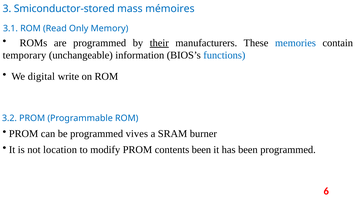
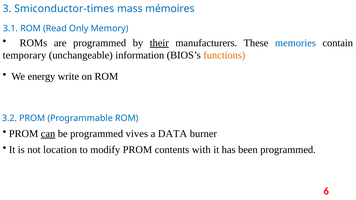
Smiconductor-stored: Smiconductor-stored -> Smiconductor-times (64, 9)
functions colour: blue -> orange (224, 55)
digital: digital -> energy (41, 77)
can underline: none -> present (48, 134)
SRAM: SRAM -> DATA (173, 134)
contents been: been -> with (201, 150)
